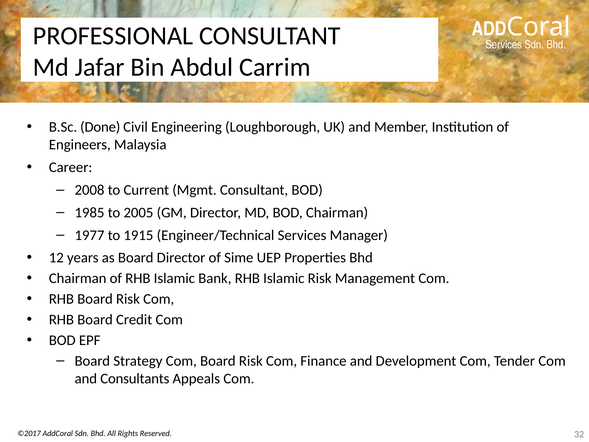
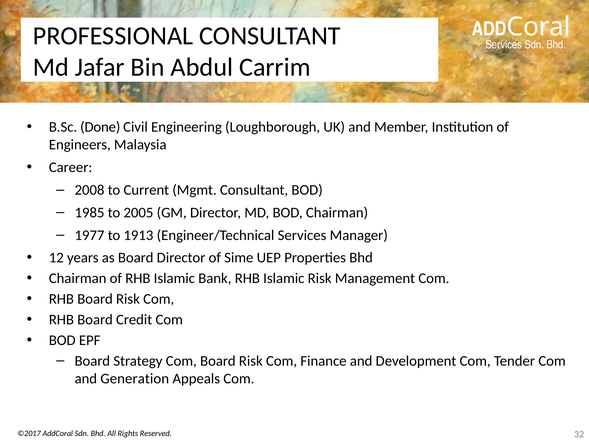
1915: 1915 -> 1913 (138, 235)
Consultants: Consultants -> Generation (135, 378)
